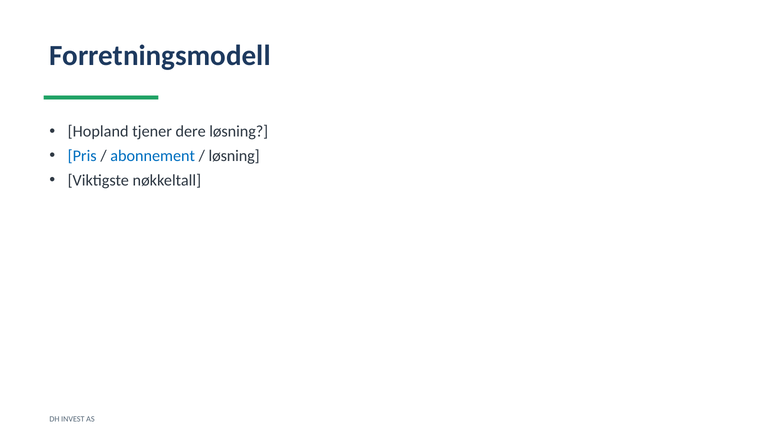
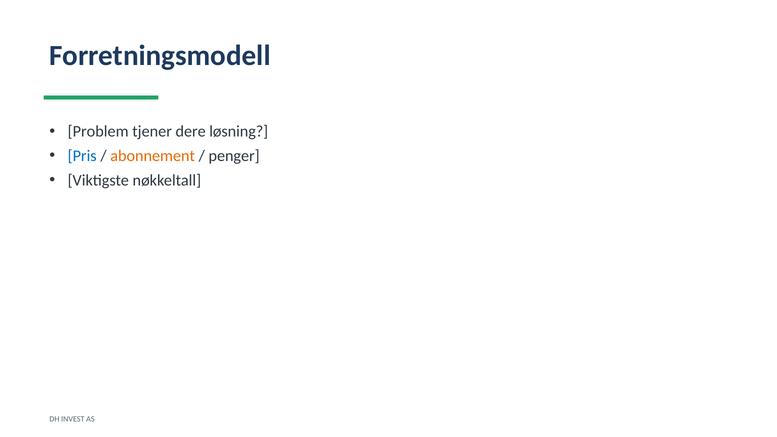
Hopland: Hopland -> Problem (98, 132)
abonnement colour: blue -> orange (153, 156)
løsning: løsning -> penger (234, 156)
